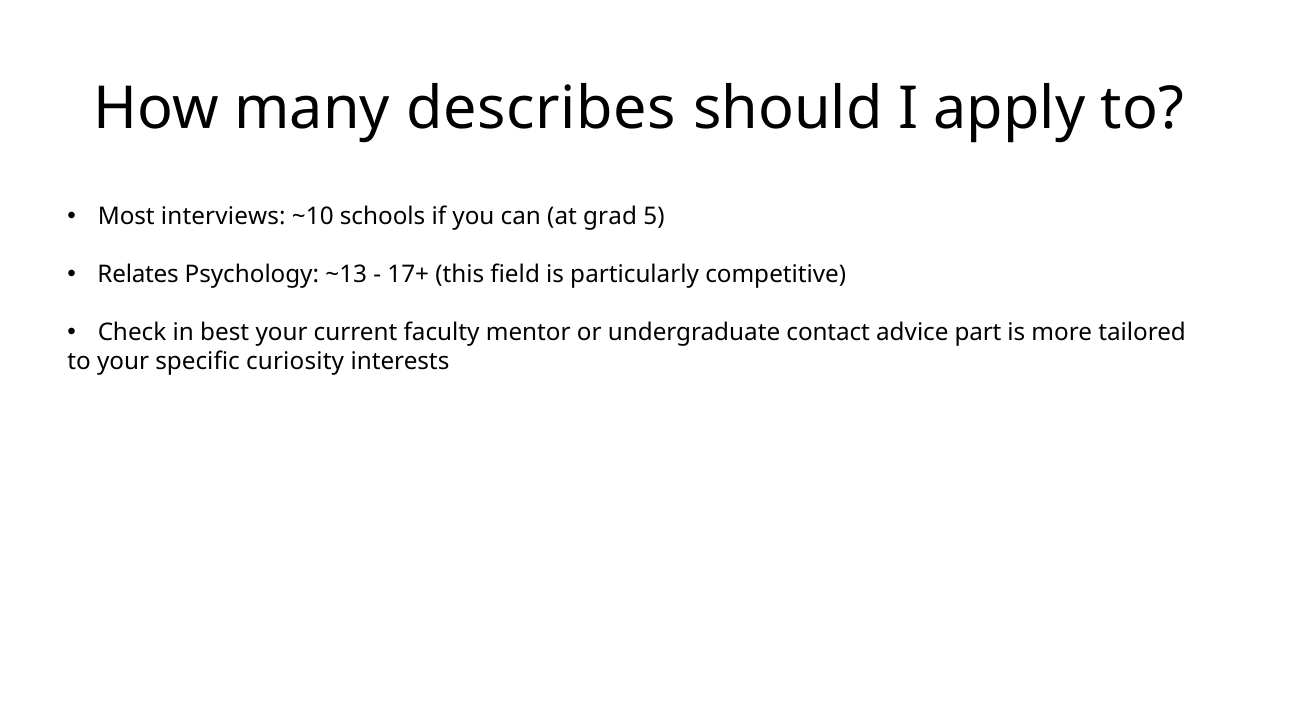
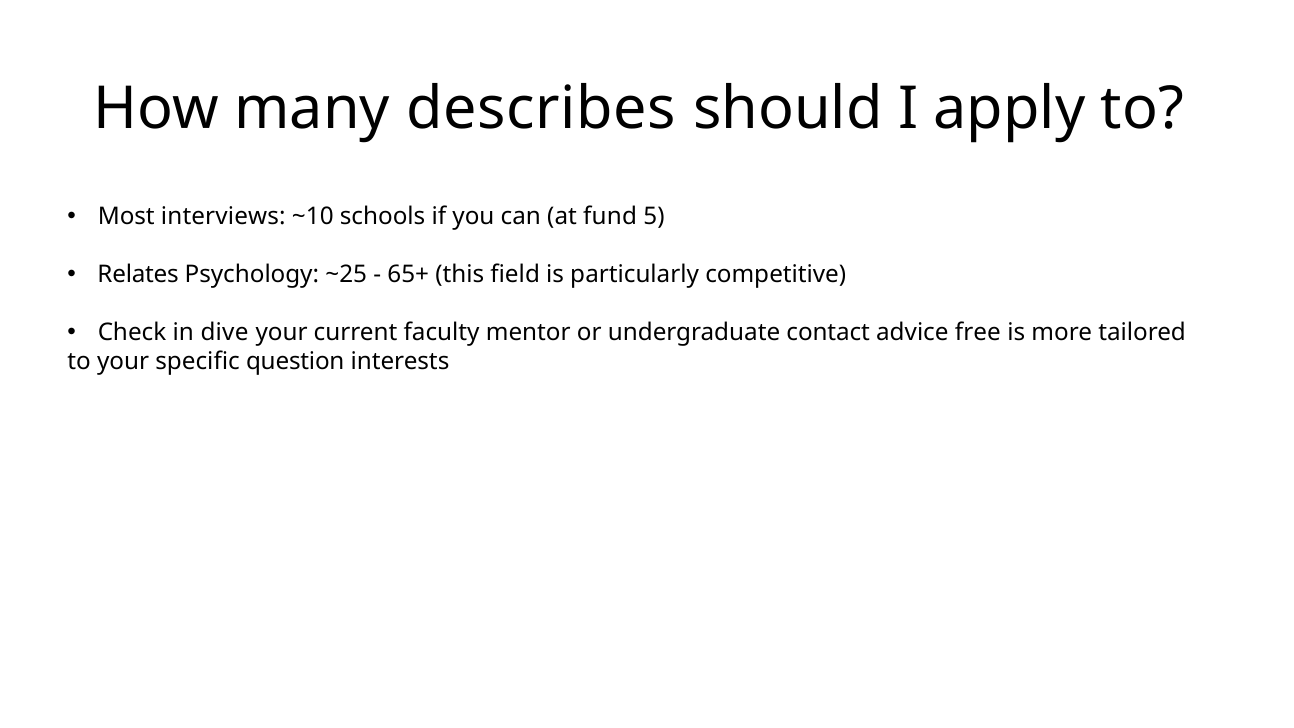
grad: grad -> fund (610, 216)
~13: ~13 -> ~25 (346, 275)
17+: 17+ -> 65+ (408, 275)
best: best -> dive (225, 333)
part: part -> free (978, 333)
curiosity: curiosity -> question (295, 362)
